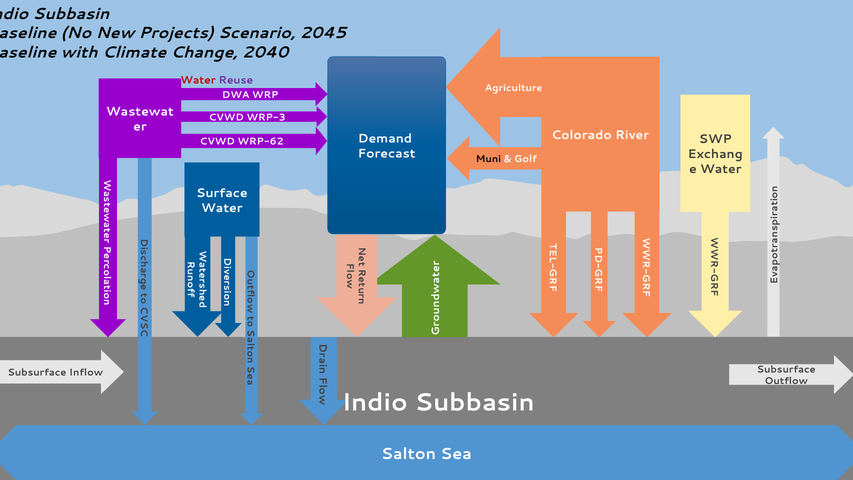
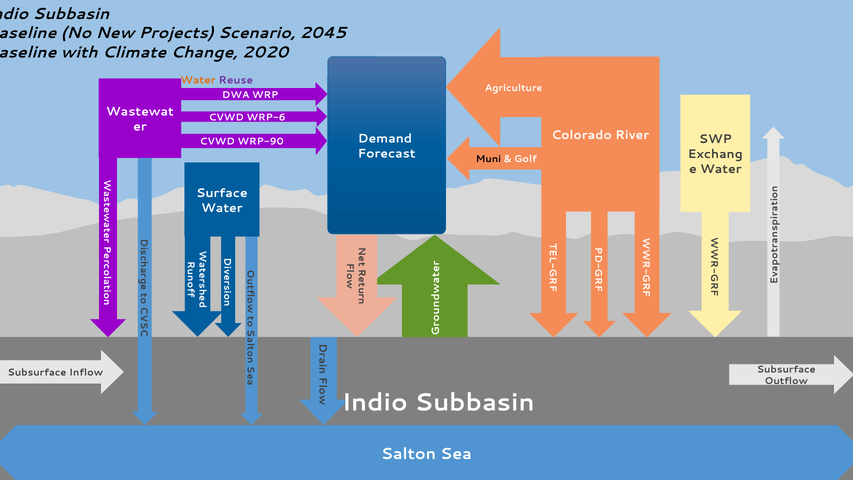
2040: 2040 -> 2020 (265, 52)
Water colour: red -> orange (198, 80)
WRP-3: WRP-3 -> WRP-6 (266, 117)
WRP-62: WRP-62 -> WRP-90 (261, 142)
